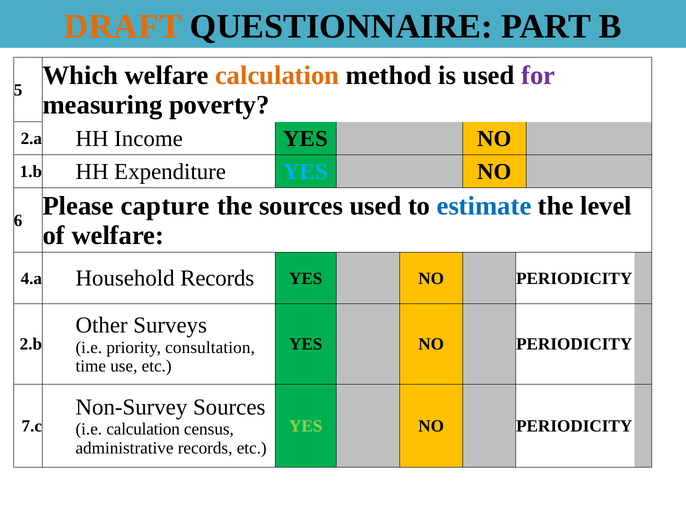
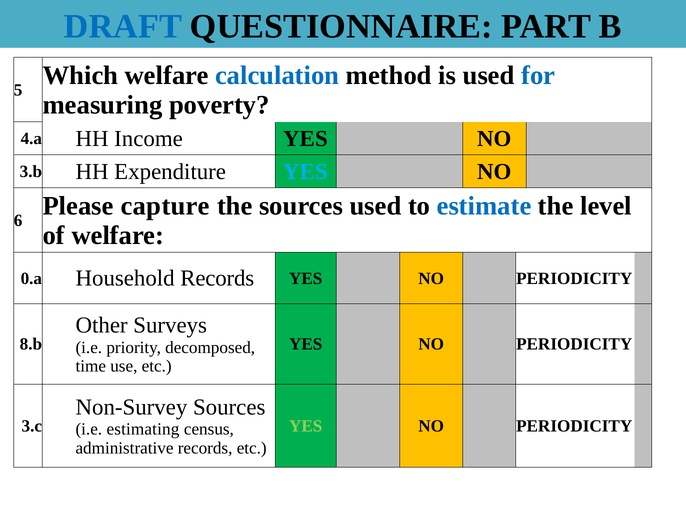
DRAFT colour: orange -> blue (123, 26)
calculation colour: orange -> blue (277, 75)
for colour: purple -> blue (538, 75)
2.a: 2.a -> 4.a (31, 139)
1.b: 1.b -> 3.b (31, 172)
4.a: 4.a -> 0.a (31, 279)
2.b: 2.b -> 8.b (31, 345)
consultation: consultation -> decomposed (210, 348)
7.c: 7.c -> 3.c (32, 426)
i.e calculation: calculation -> estimating (143, 430)
